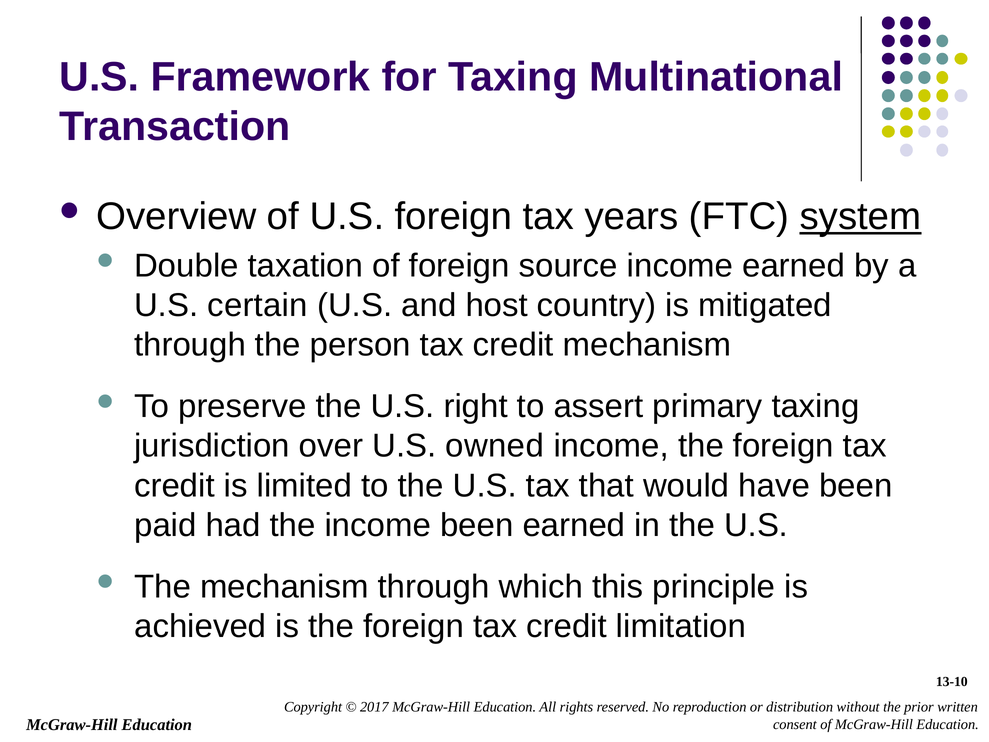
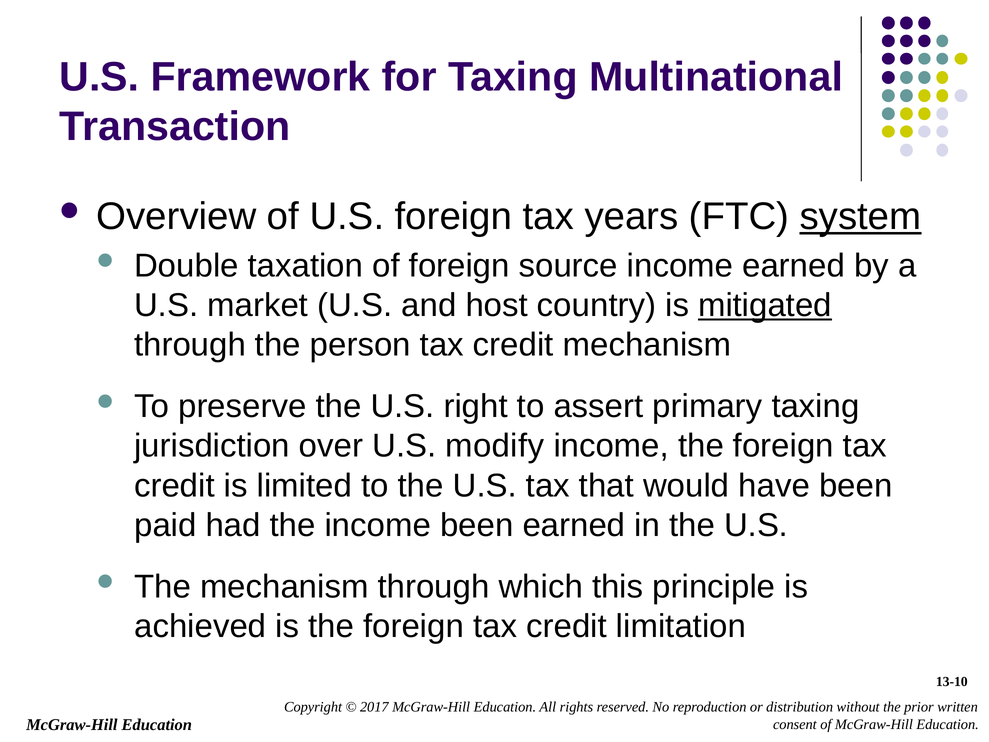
certain: certain -> market (258, 305)
mitigated underline: none -> present (765, 305)
owned: owned -> modify (495, 446)
